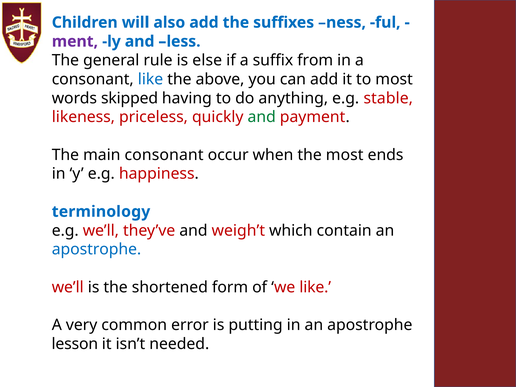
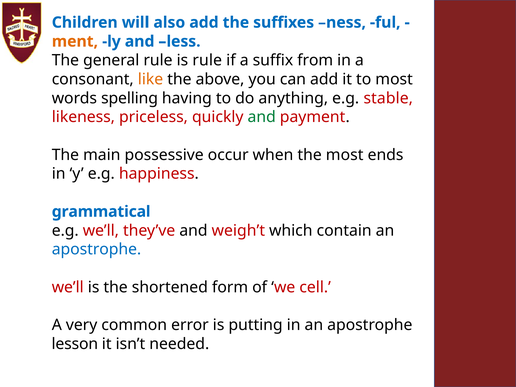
ment colour: purple -> orange (75, 41)
is else: else -> rule (207, 60)
like colour: blue -> orange (150, 79)
skipped: skipped -> spelling (130, 98)
main consonant: consonant -> possessive (164, 155)
terminology: terminology -> grammatical (101, 212)
we like: like -> cell (315, 287)
